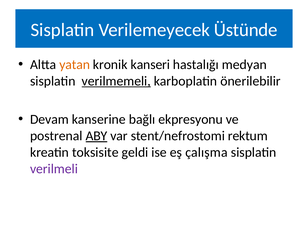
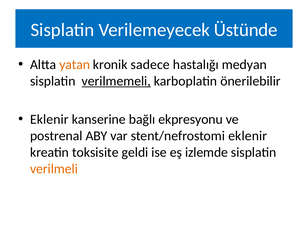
kanseri: kanseri -> sadece (150, 65)
Devam: Devam -> Eklenir (49, 119)
ABY underline: present -> none (97, 136)
stent/nefrostomi rektum: rektum -> eklenir (248, 136)
çalışma: çalışma -> izlemde (207, 152)
verilmeli colour: purple -> orange (54, 169)
